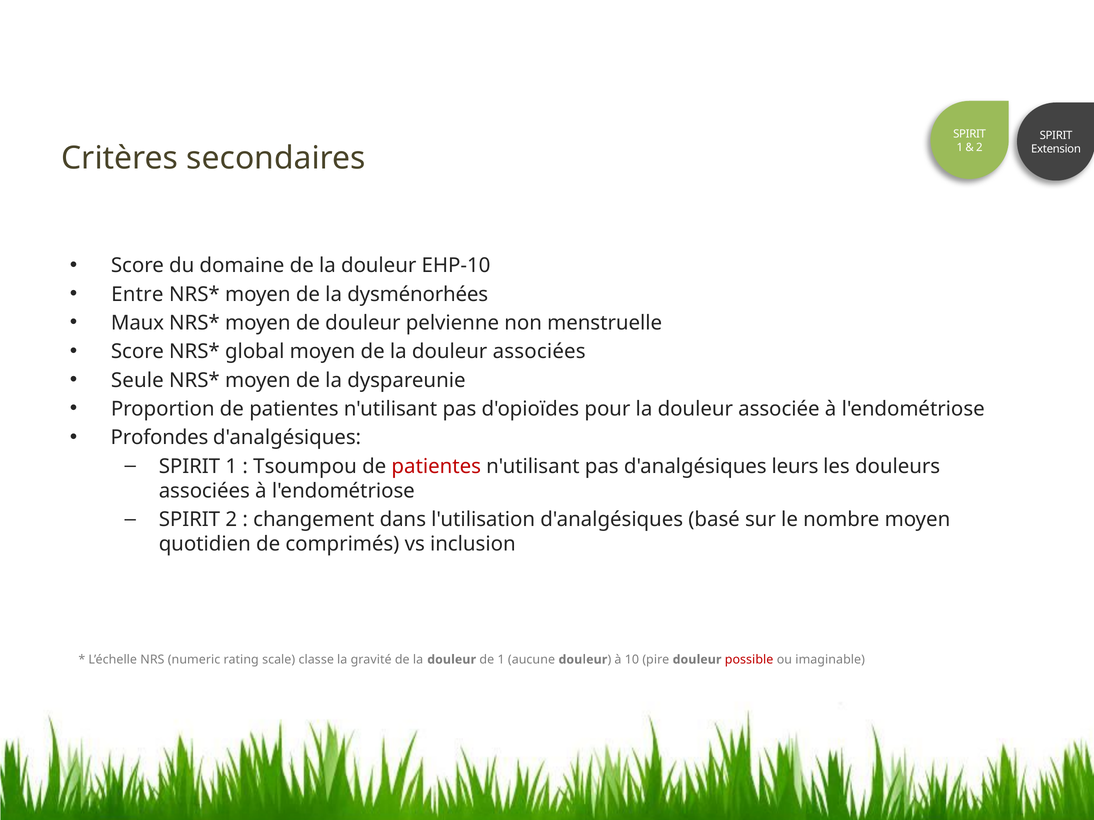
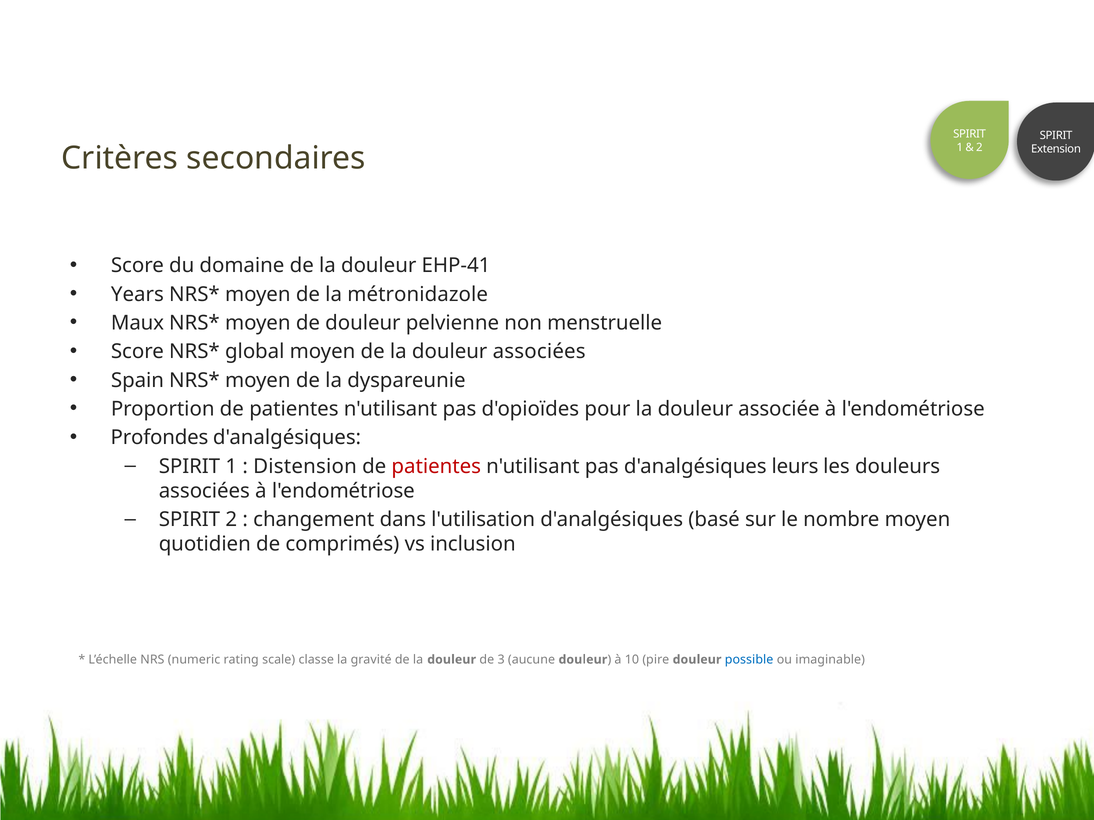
EHP-10: EHP-10 -> EHP-41 (456, 266)
Entre: Entre -> Years (137, 294)
dysménorhées: dysménorhées -> métronidazole (418, 294)
Seule: Seule -> Spain (137, 380)
Tsoumpou: Tsoumpou -> Distension (305, 467)
de 1: 1 -> 3 (501, 660)
possible colour: red -> blue (749, 660)
